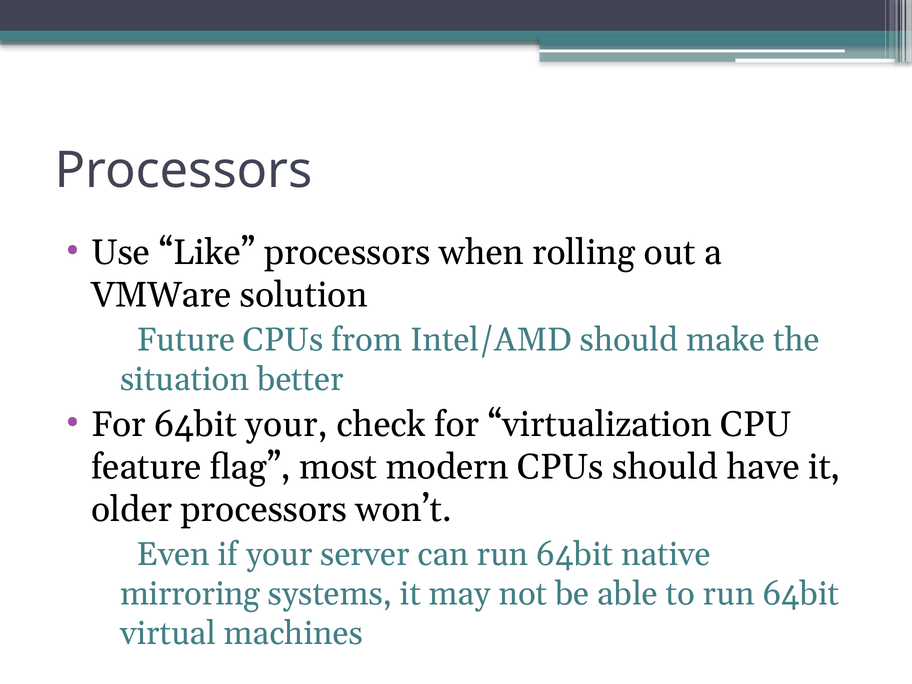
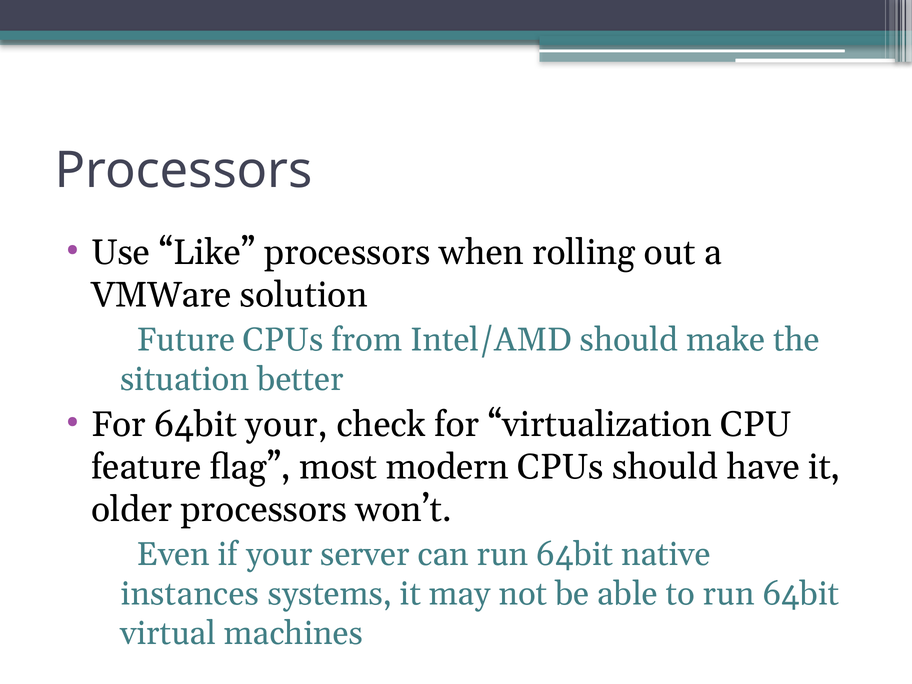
mirroring: mirroring -> instances (190, 594)
